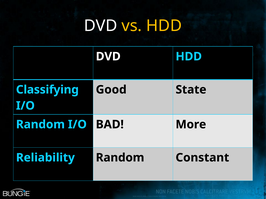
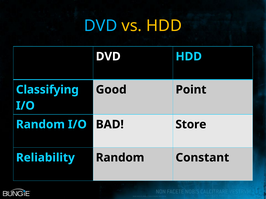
DVD colour: white -> light blue (101, 26)
State: State -> Point (191, 90)
More: More -> Store (191, 125)
